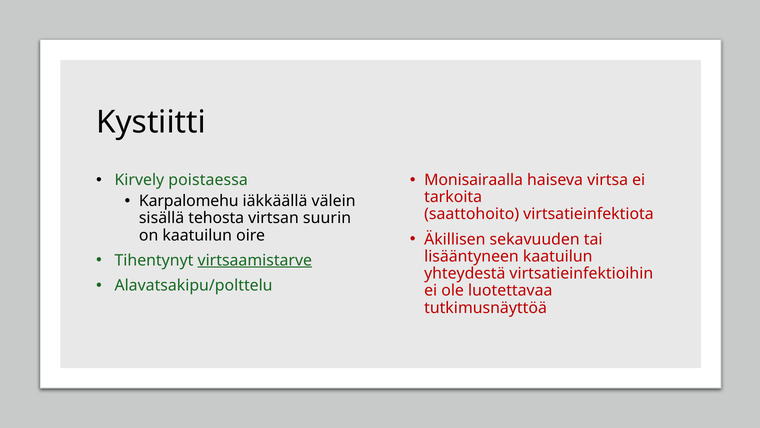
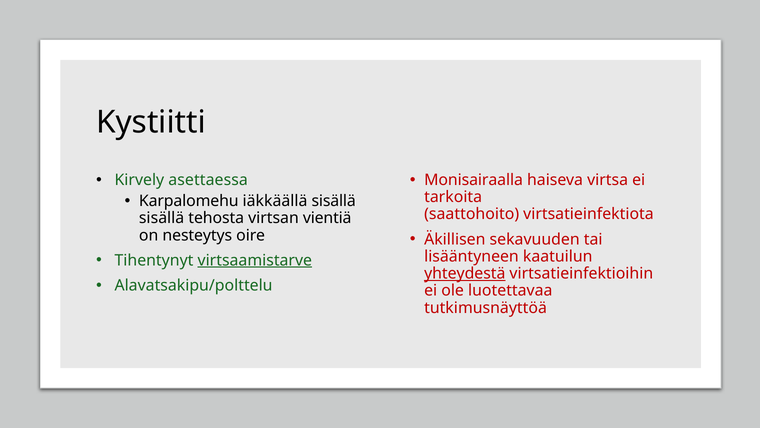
poistaessa: poistaessa -> asettaessa (208, 180)
iäkkäällä välein: välein -> sisällä (334, 201)
suurin: suurin -> vientiä (327, 218)
on kaatuilun: kaatuilun -> nesteytys (197, 235)
yhteydestä underline: none -> present (465, 273)
